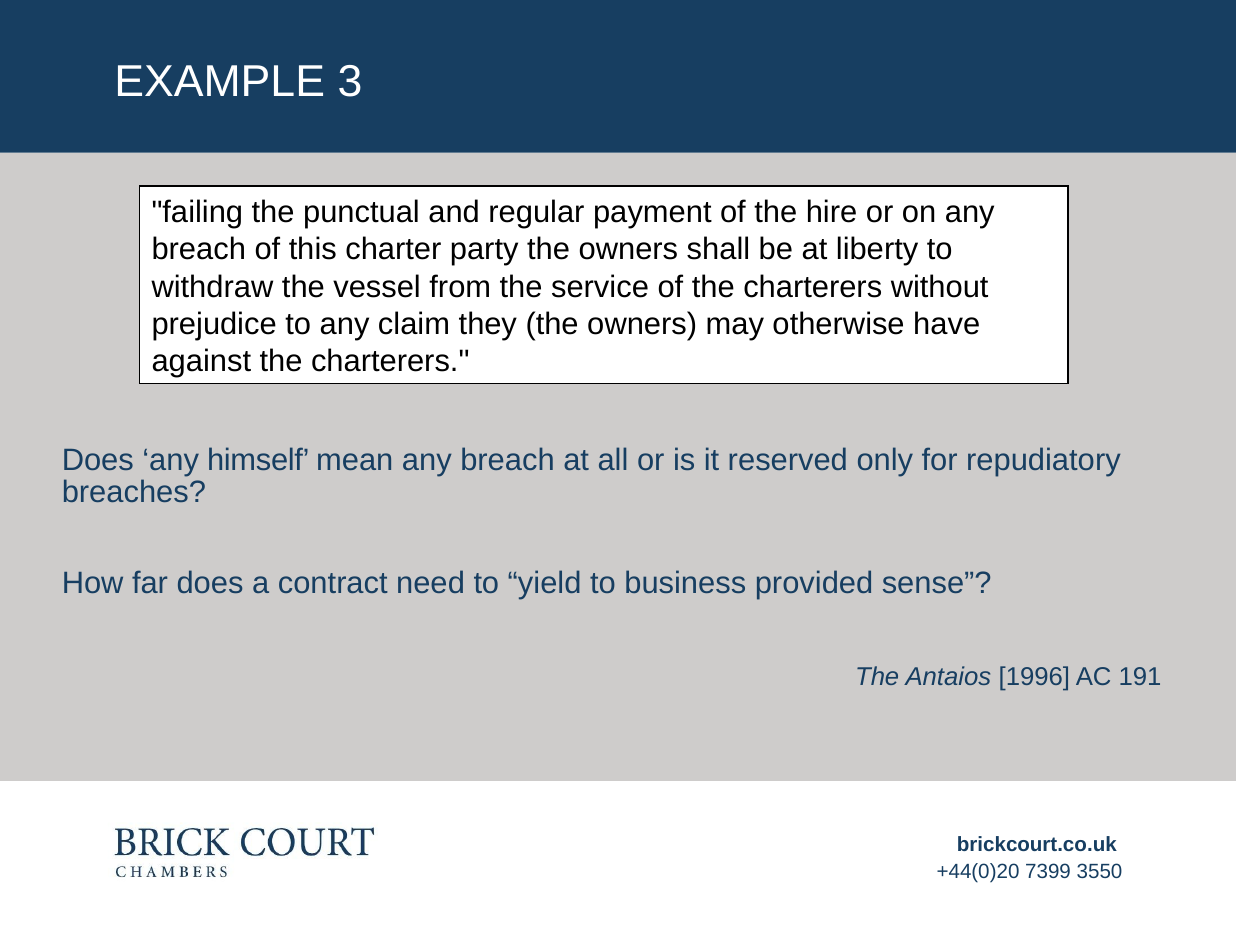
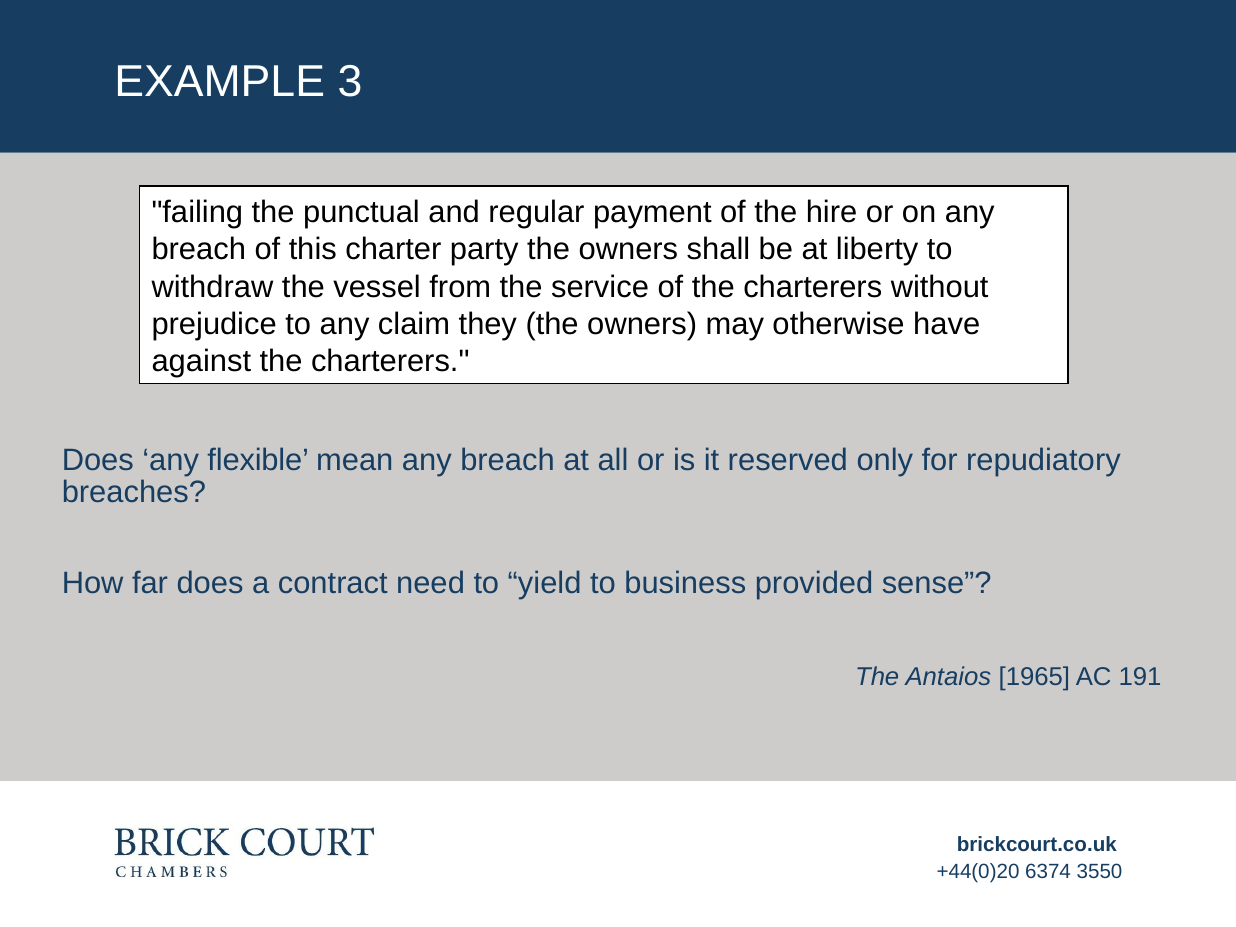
himself: himself -> flexible (258, 460)
1996: 1996 -> 1965 (1034, 677)
7399: 7399 -> 6374 (1048, 872)
